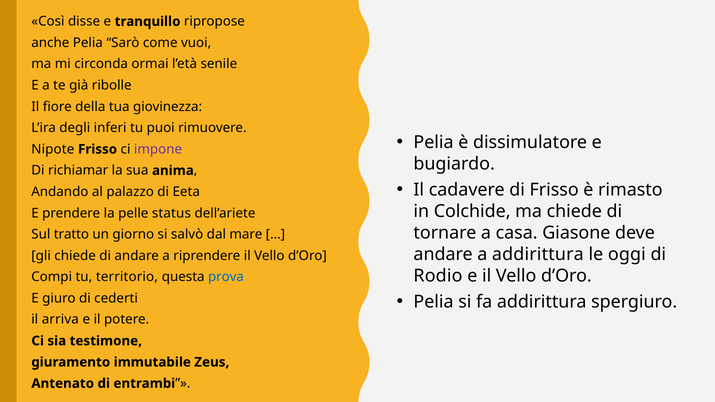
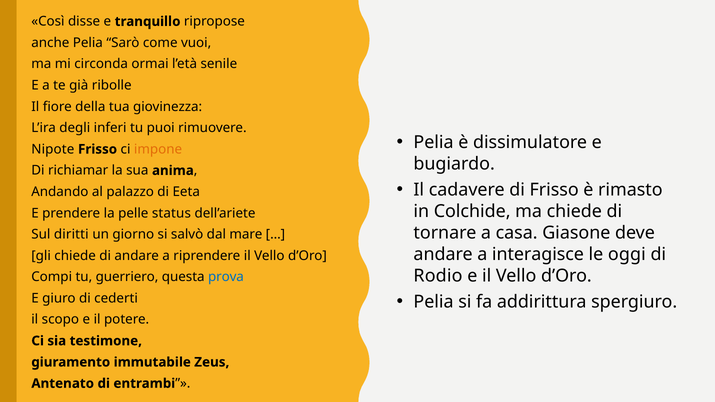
impone colour: purple -> orange (158, 149)
tratto: tratto -> diritti (71, 235)
a addirittura: addirittura -> interagisce (538, 254)
territorio: territorio -> guerriero (127, 277)
arriva: arriva -> scopo (60, 320)
